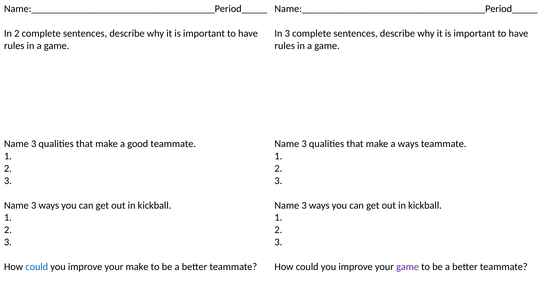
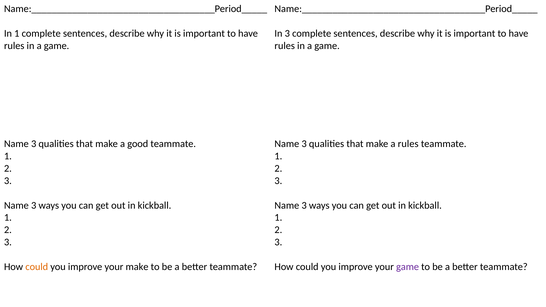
In 2: 2 -> 1 (17, 33)
a ways: ways -> rules (408, 144)
could colour: blue -> orange (37, 267)
